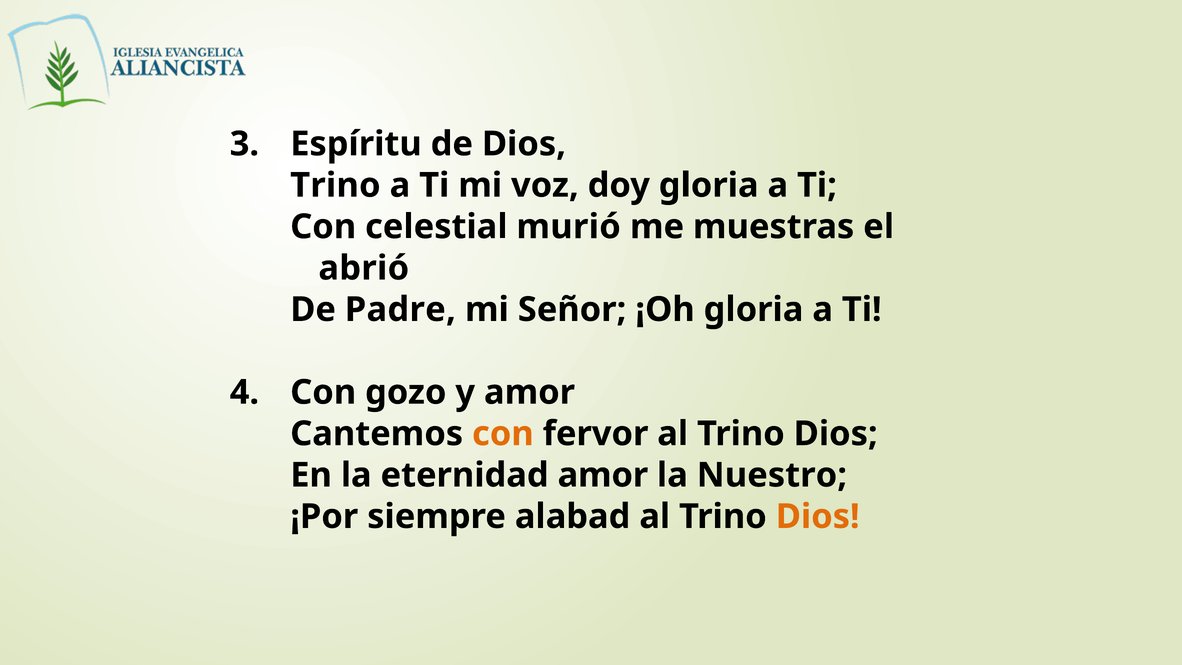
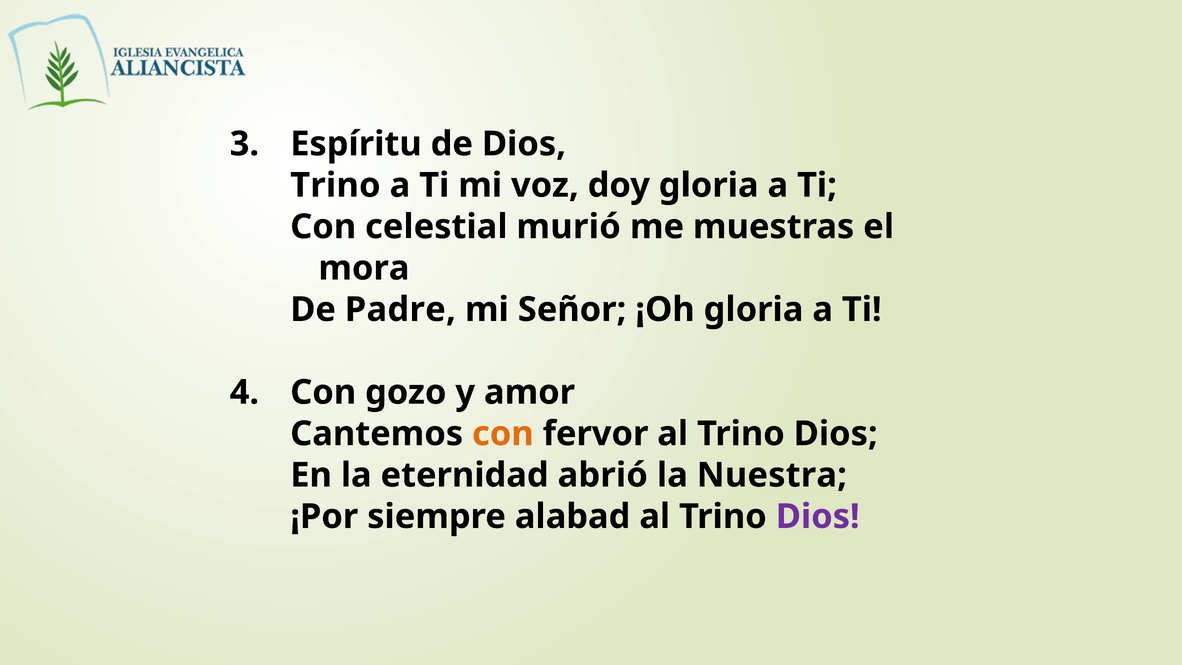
abrió: abrió -> mora (364, 268)
eternidad amor: amor -> abrió (603, 475)
Nuestro: Nuestro -> Nuestra (772, 475)
Dios colour: orange -> purple (818, 516)
